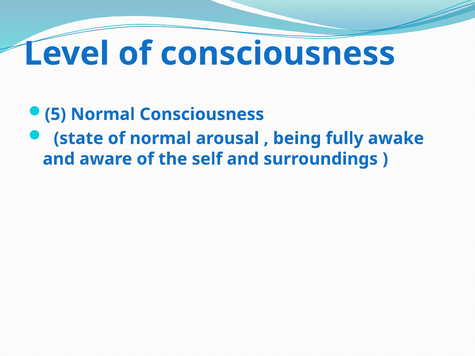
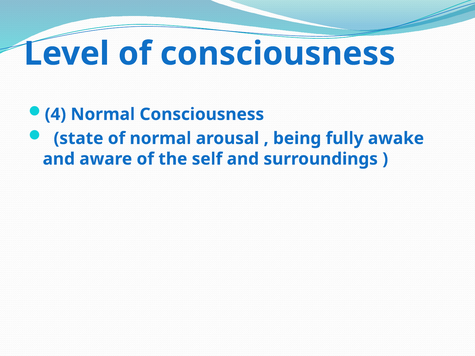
5: 5 -> 4 (55, 114)
